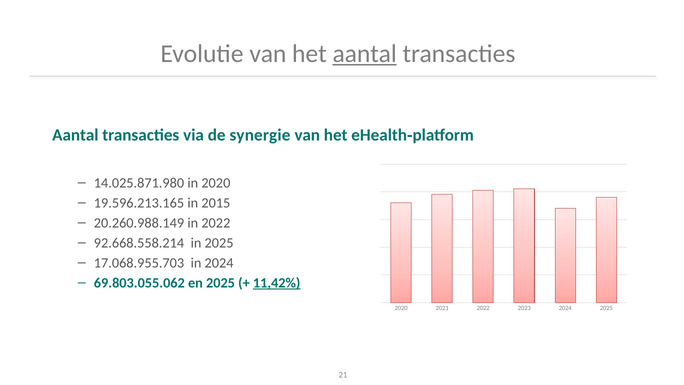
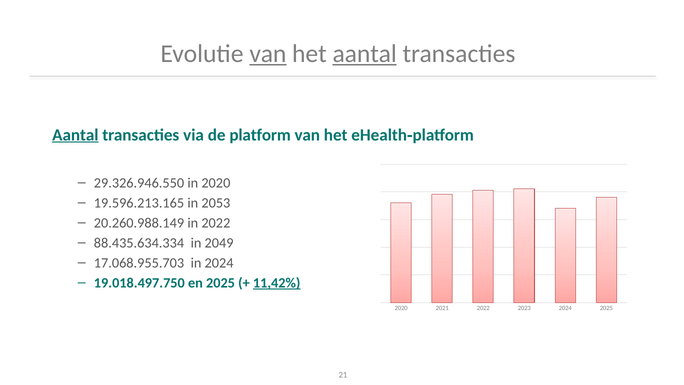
van underline: none -> present (268, 54)
Aantal underline: none -> present (75, 135)
de synergie: synergie -> platform (260, 135)
14.025.871.980: 14.025.871.980 -> 29.326.946.550 (139, 183)
2015: 2015 -> 2053 (216, 203)
92.668.558.214: 92.668.558.214 -> 88.435.634.334 (139, 243)
in 2025: 2025 -> 2049 (219, 243)
69.803.055.062: 69.803.055.062 -> 19.018.497.750 (139, 283)
